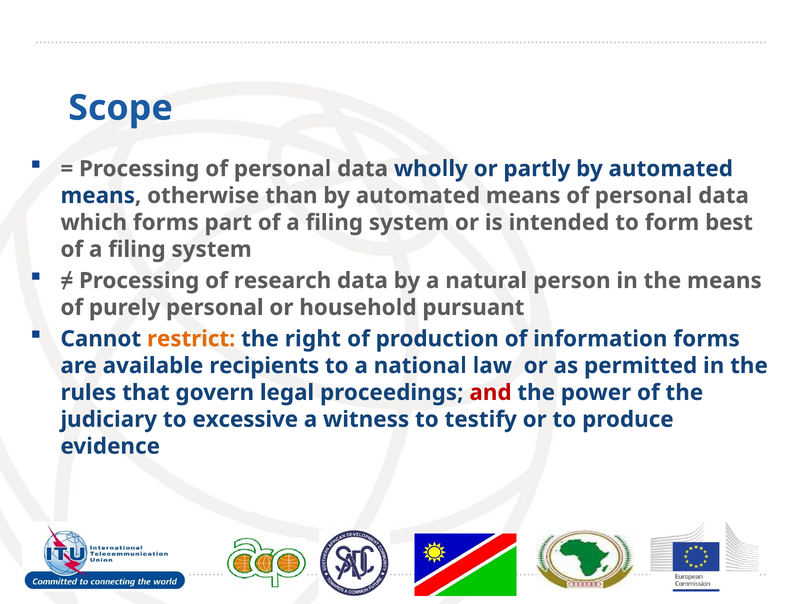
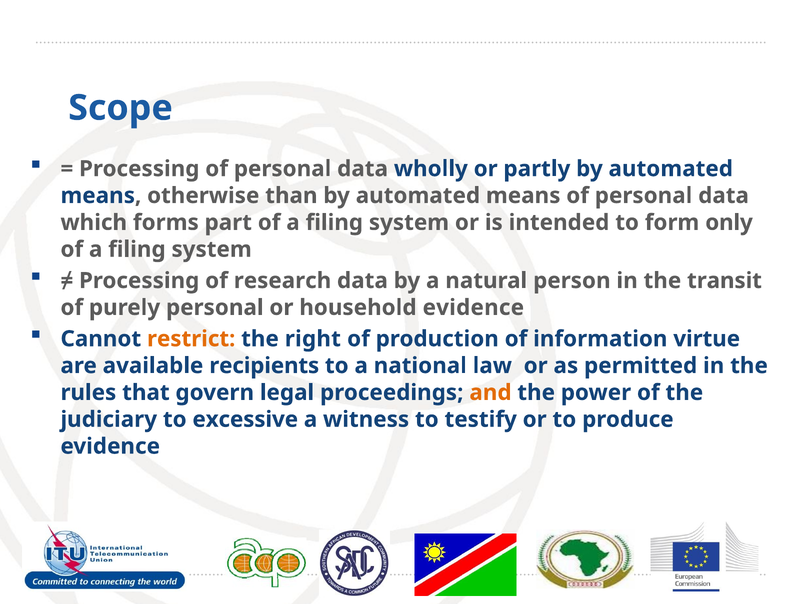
best: best -> only (729, 223)
the means: means -> transit (725, 281)
household pursuant: pursuant -> evidence (473, 308)
information forms: forms -> virtue (707, 339)
and colour: red -> orange (490, 393)
